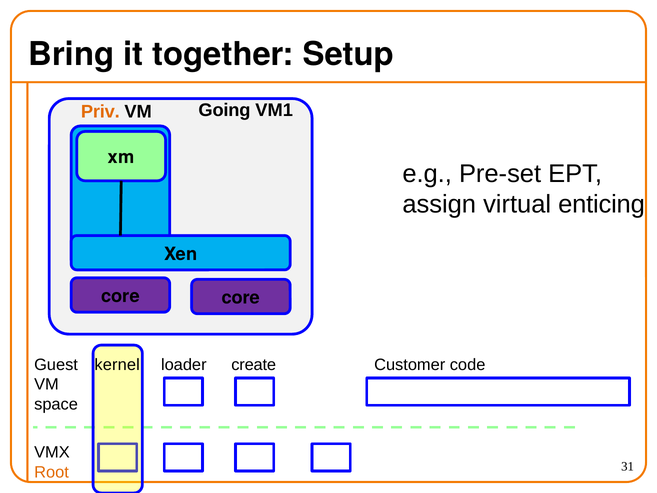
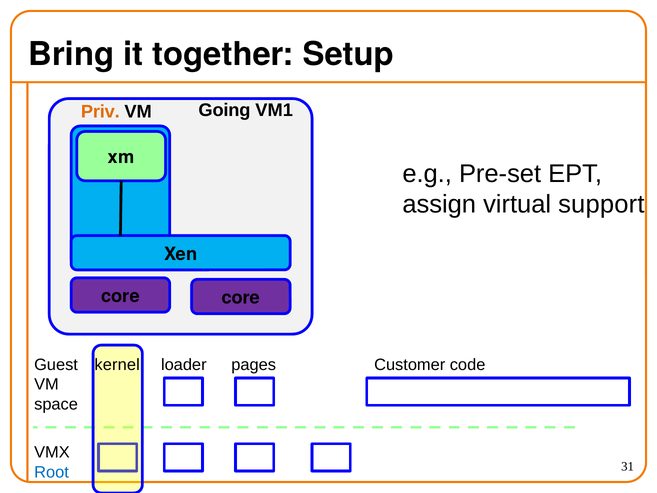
enticing: enticing -> support (601, 204)
create: create -> pages (254, 365)
Root colour: orange -> blue (51, 472)
